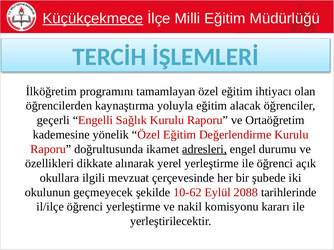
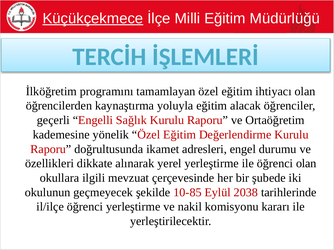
adresleri underline: present -> none (205, 149)
öğrenci açık: açık -> olan (306, 164)
10-62: 10-62 -> 10-85 (187, 193)
2088: 2088 -> 2038 (246, 193)
